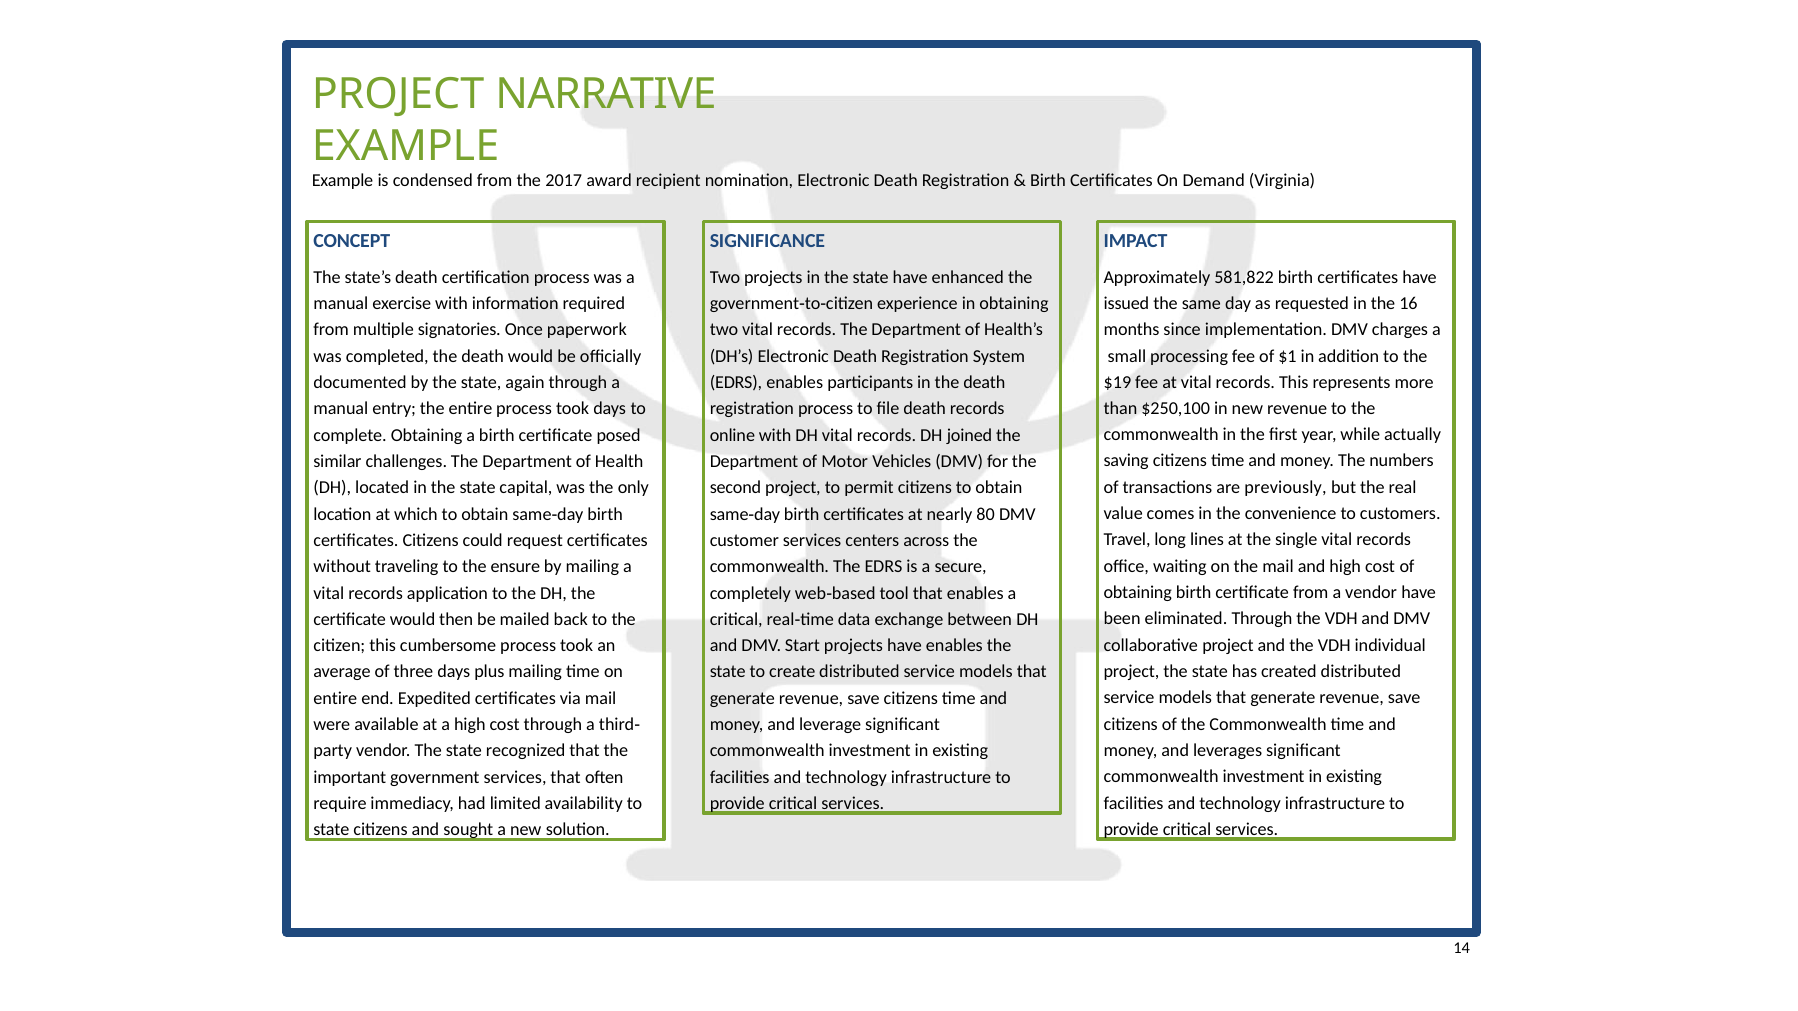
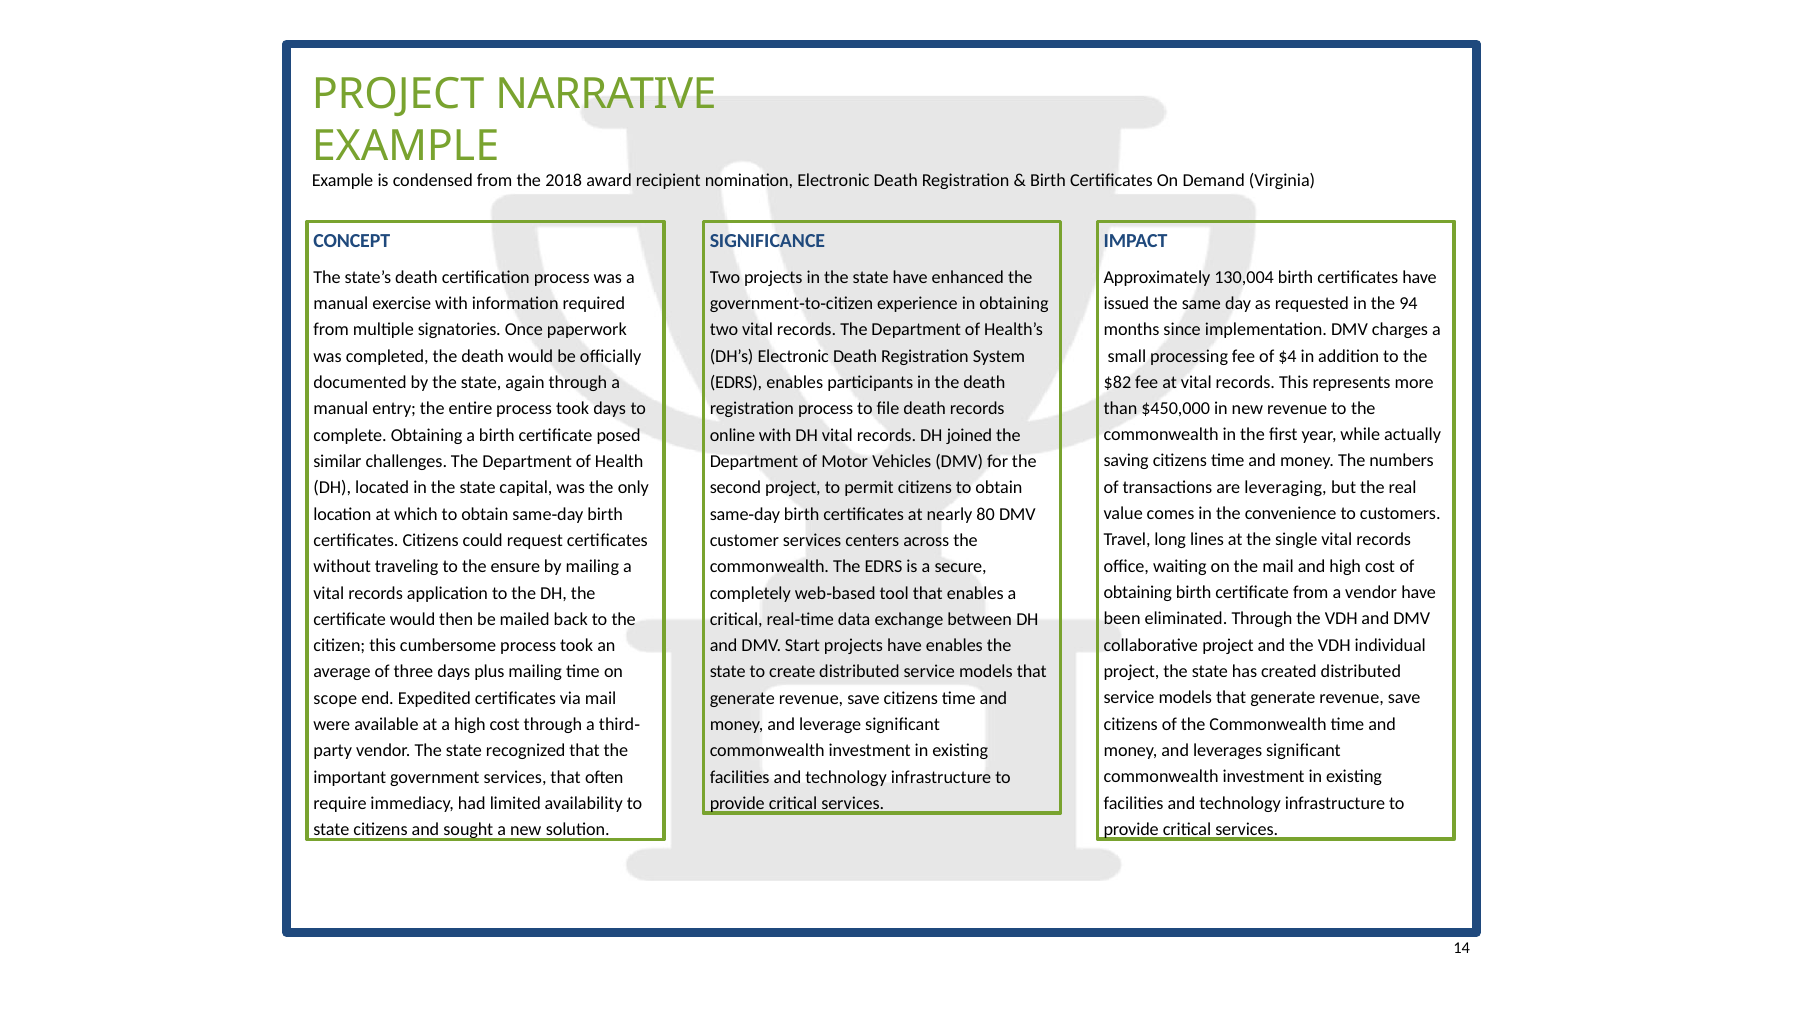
2017: 2017 -> 2018 (564, 181)
581,822: 581,822 -> 130,004 (1244, 277)
16: 16 -> 94 (1409, 304)
$1: $1 -> $4 (1287, 356)
$19: $19 -> $82 (1117, 382)
$250,100: $250,100 -> $450,000 (1176, 408)
previously: previously -> leveraging (1286, 487)
entire: entire -> scope (335, 699)
